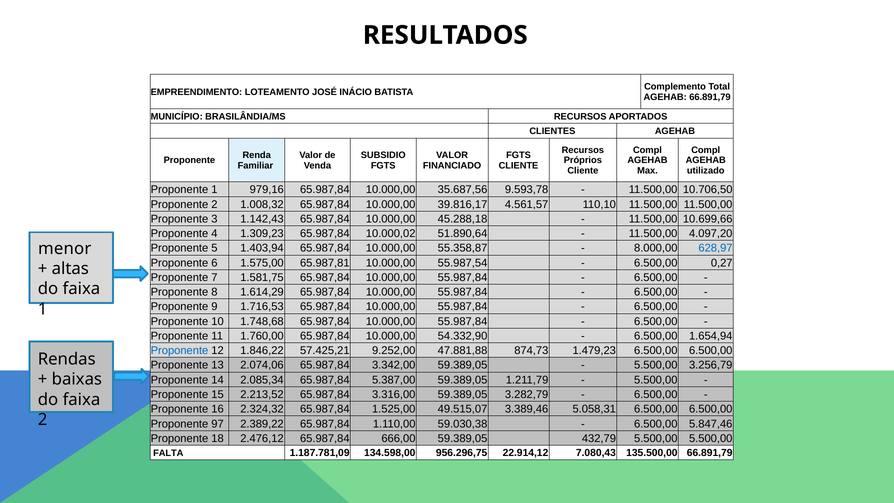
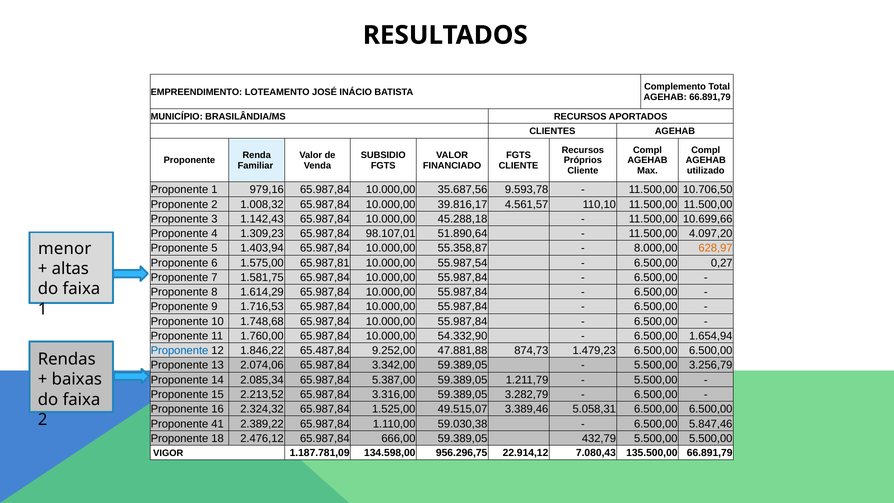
10.000,02: 10.000,02 -> 98.107,01 (391, 234)
628,97 colour: blue -> orange (716, 248)
57.425,21: 57.425,21 -> 65.487,84 (325, 351)
97: 97 -> 41 (218, 424)
FALTA: FALTA -> VIGOR (168, 453)
